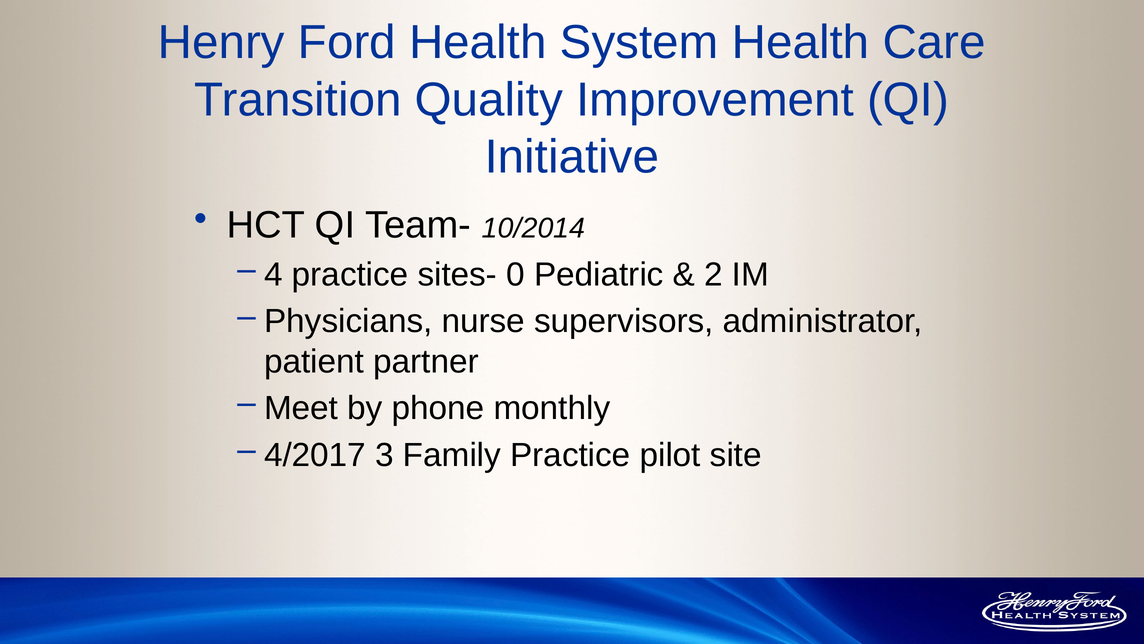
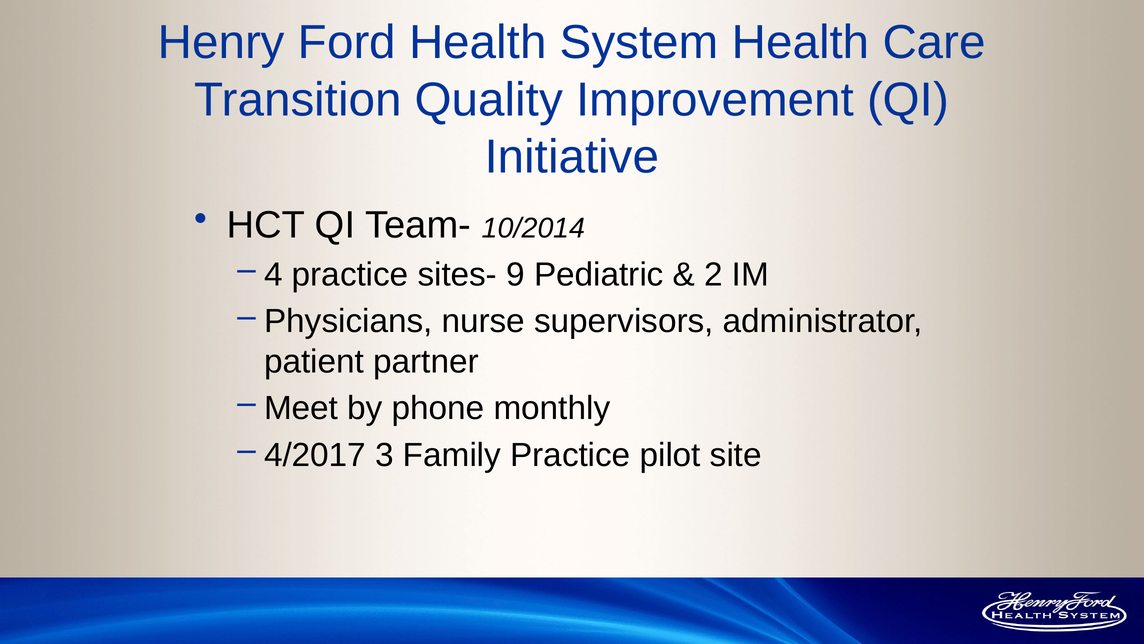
0: 0 -> 9 (516, 274)
